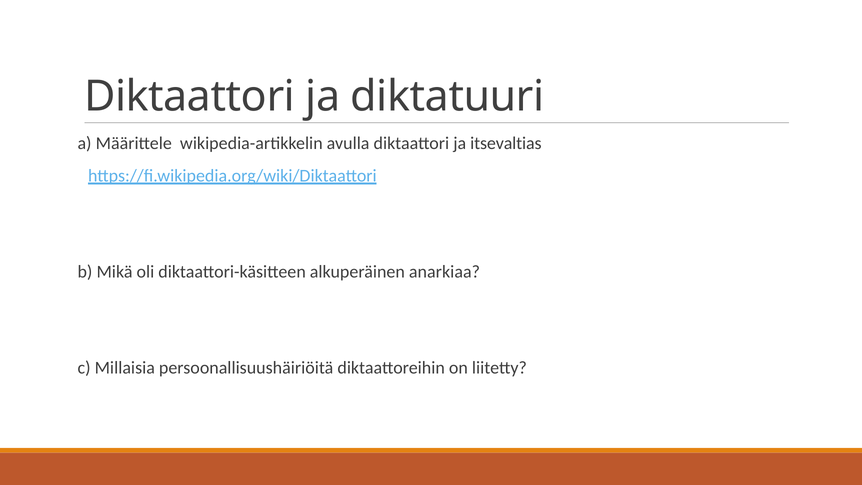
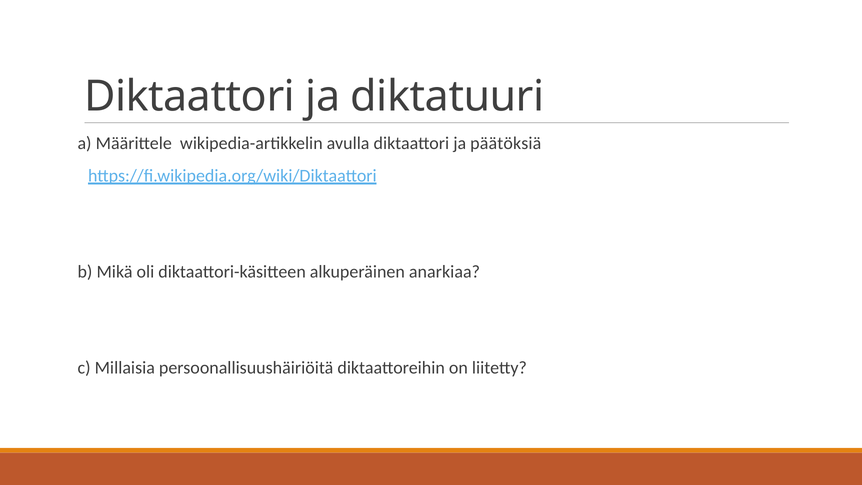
itsevaltias: itsevaltias -> päätöksiä (506, 143)
